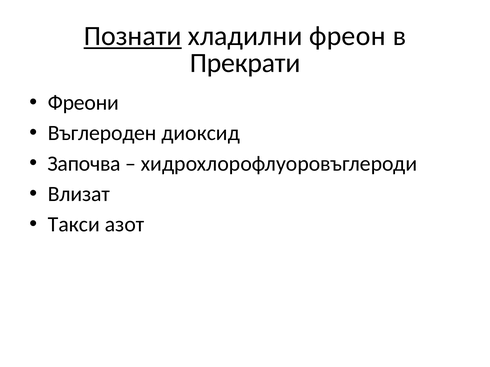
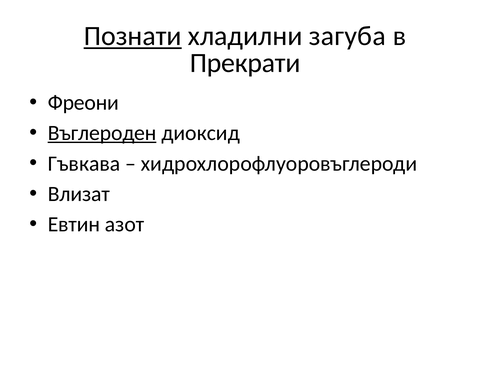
фреон: фреон -> загуба (347, 36)
Въглероден underline: none -> present (102, 133)
Започва: Започва -> Гъвкава (84, 164)
Такси: Такси -> Евтин (74, 225)
